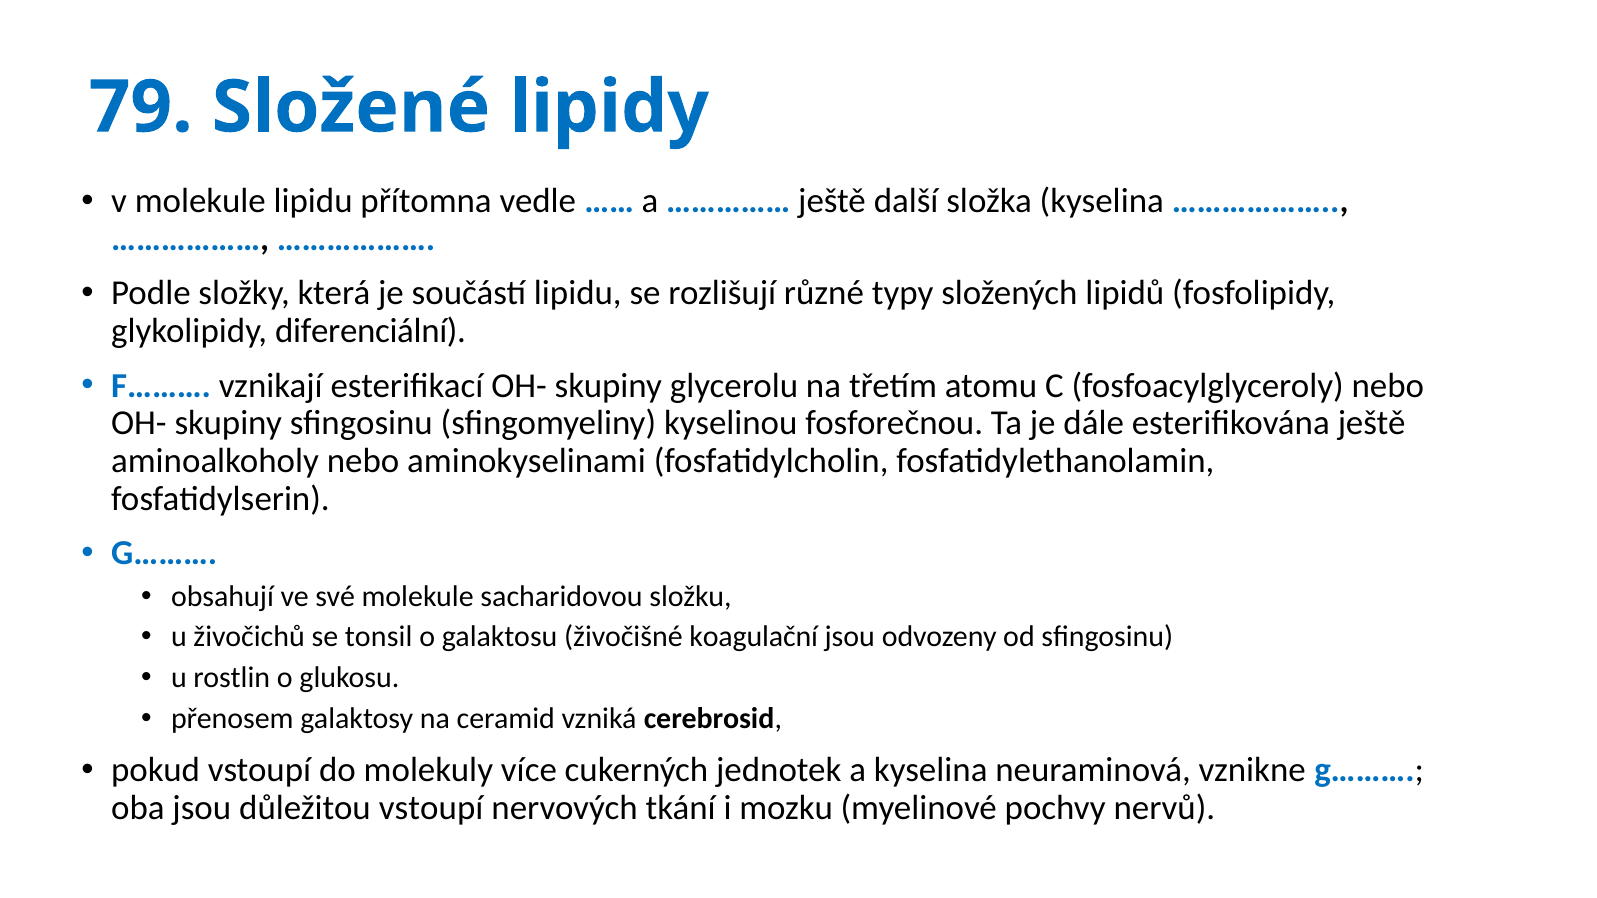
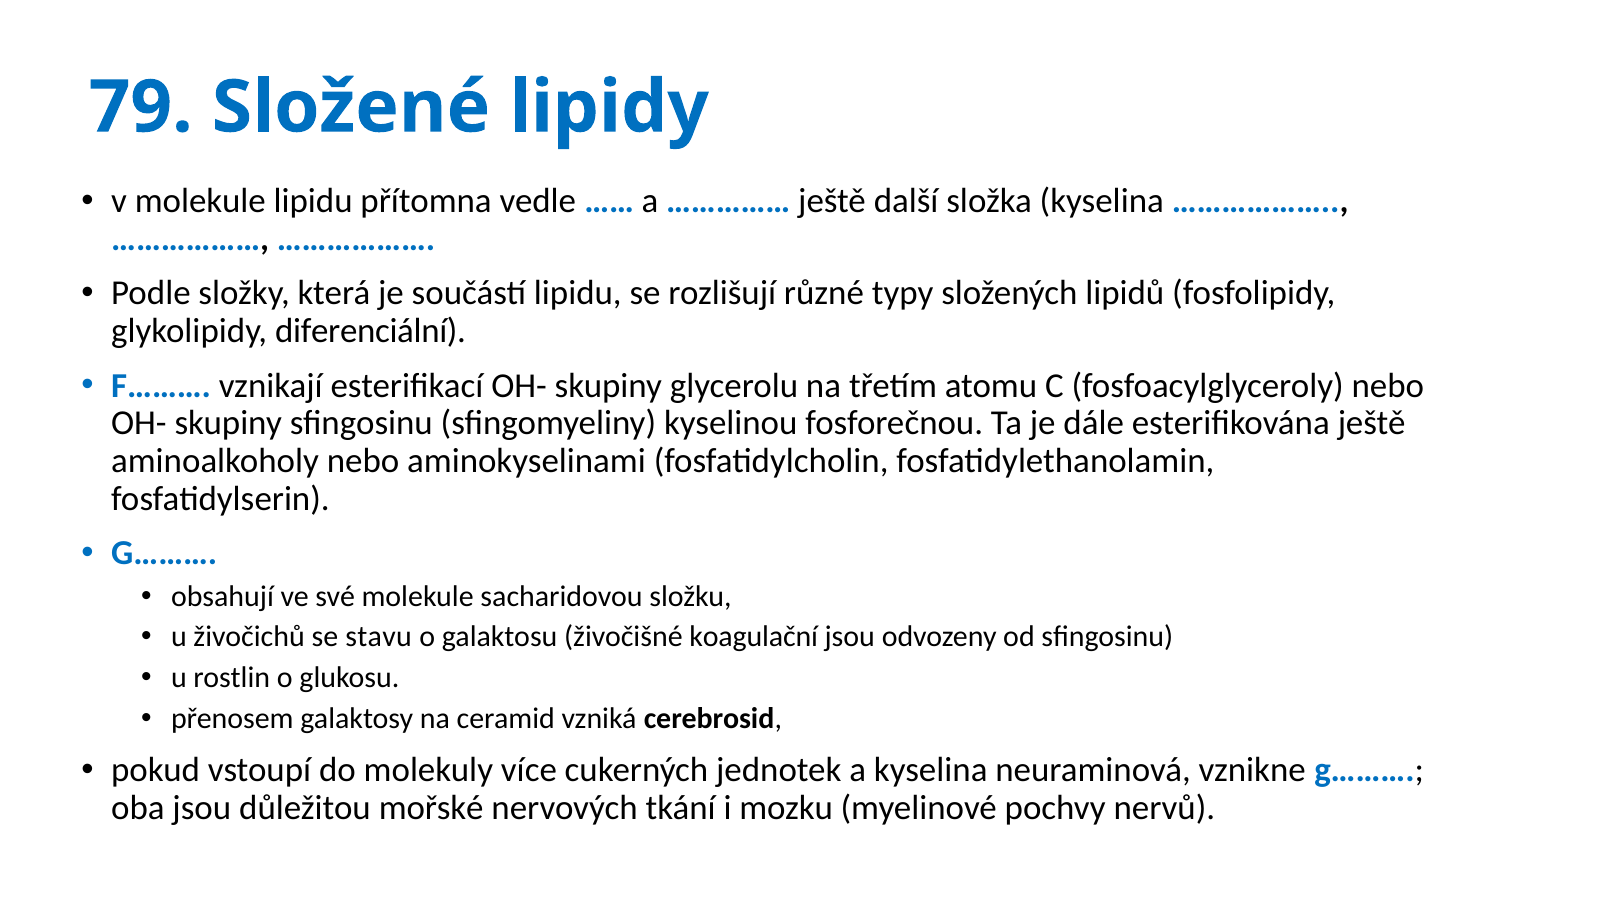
tonsil: tonsil -> stavu (379, 637)
důležitou vstoupí: vstoupí -> mořské (431, 808)
